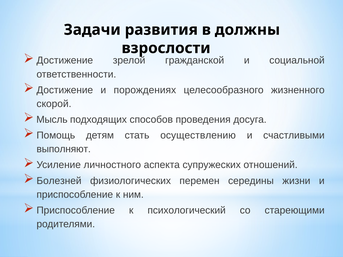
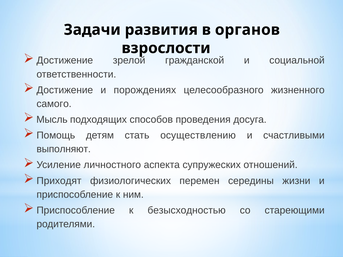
должны: должны -> органов (247, 30)
скорой: скорой -> самого (54, 104)
Болезней: Болезней -> Приходят (59, 181)
психологический: психологический -> безысходностью (187, 211)
